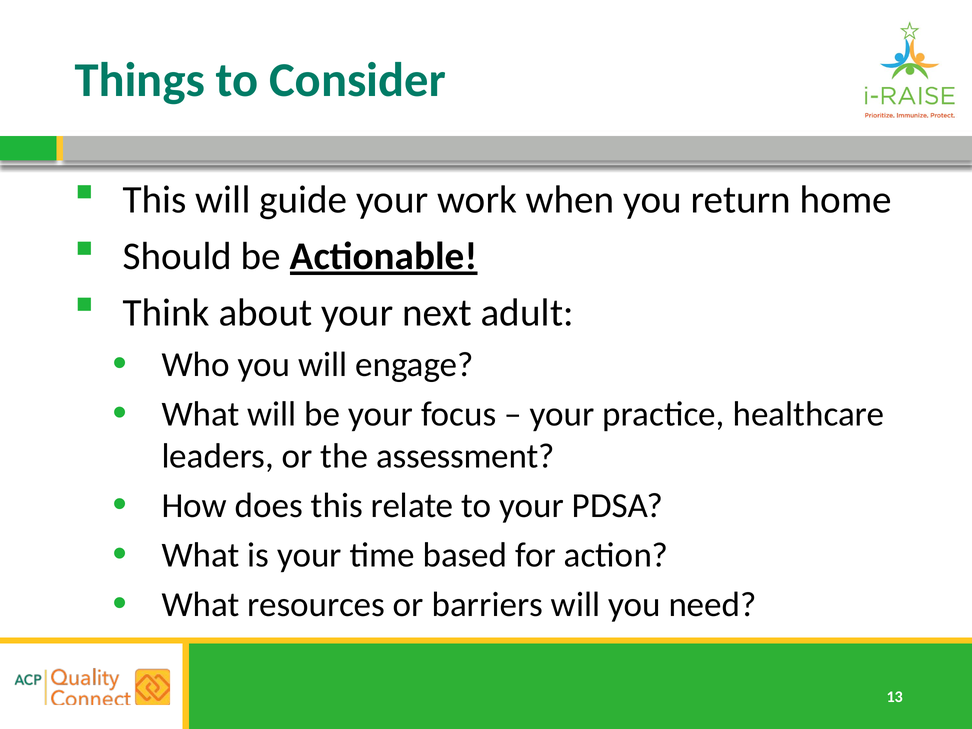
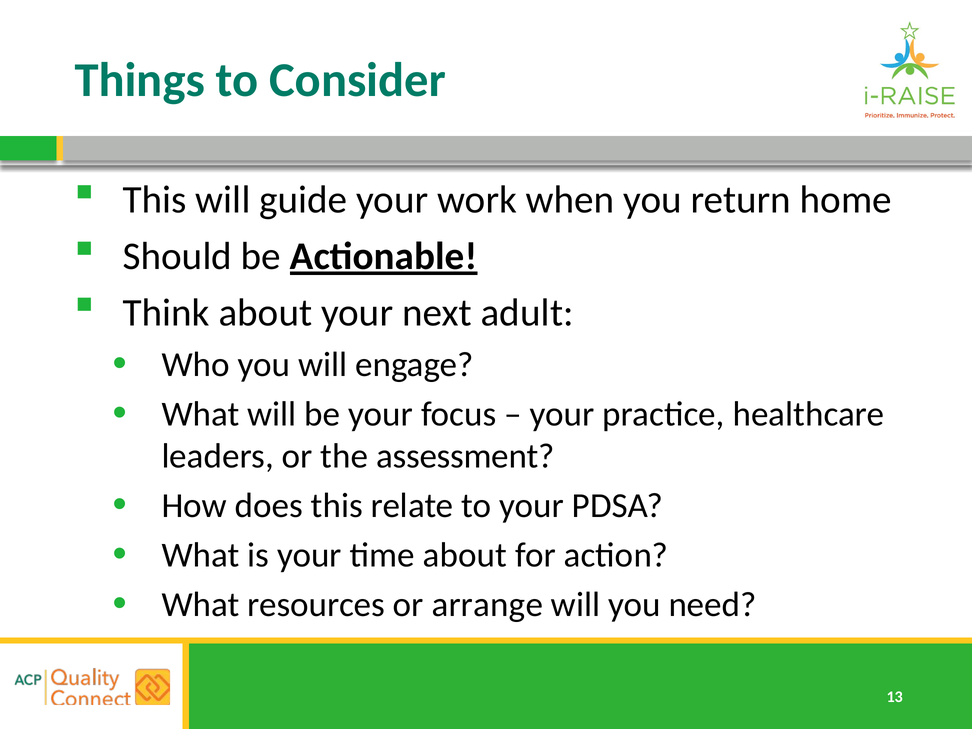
time based: based -> about (465, 555)
barriers: barriers -> arrange (487, 605)
